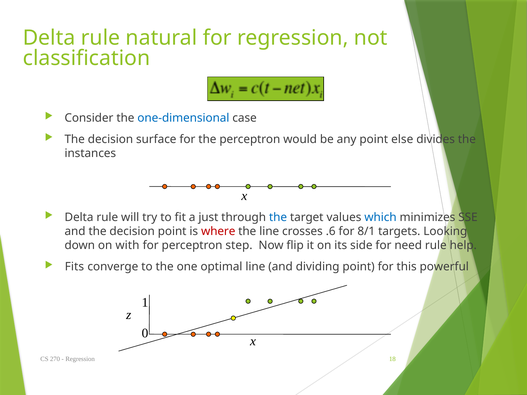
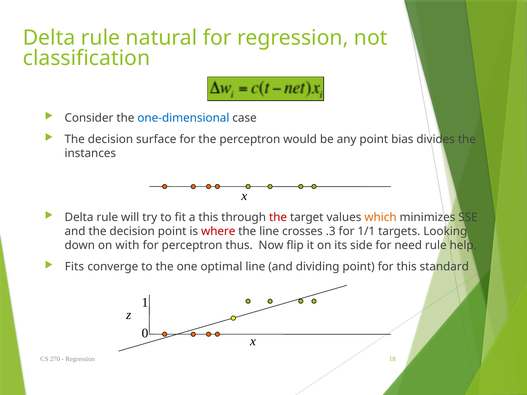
else: else -> bias (402, 139)
a just: just -> this (208, 217)
the colour: blue -> red (278, 217)
which colour: blue -> orange (381, 217)
.6: .6 -> .3 (331, 231)
8/1: 8/1 -> 1/1 (366, 231)
step: step -> thus (239, 246)
powerful: powerful -> standard (444, 267)
